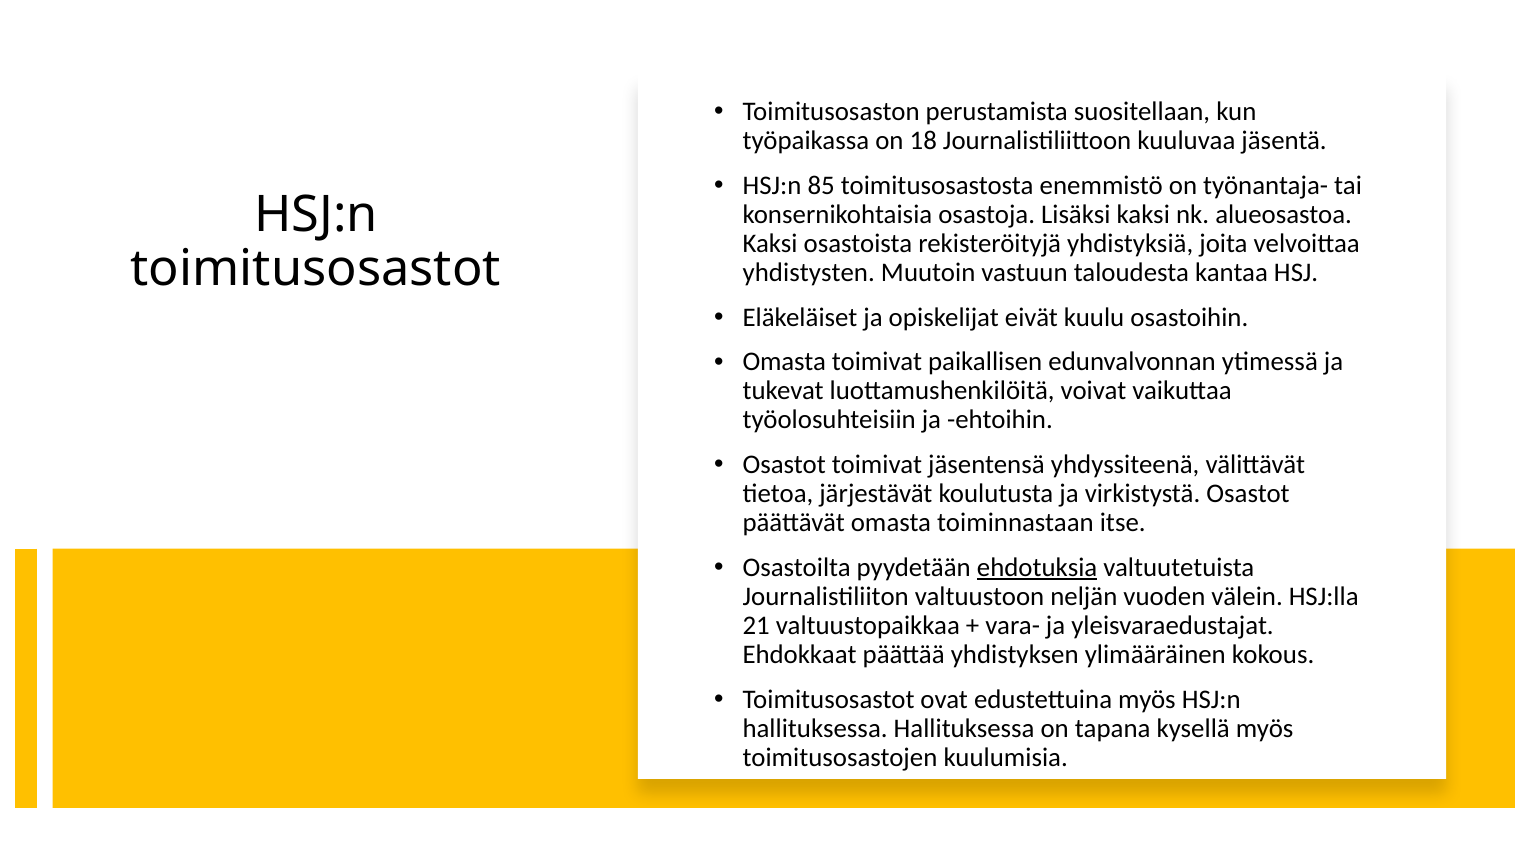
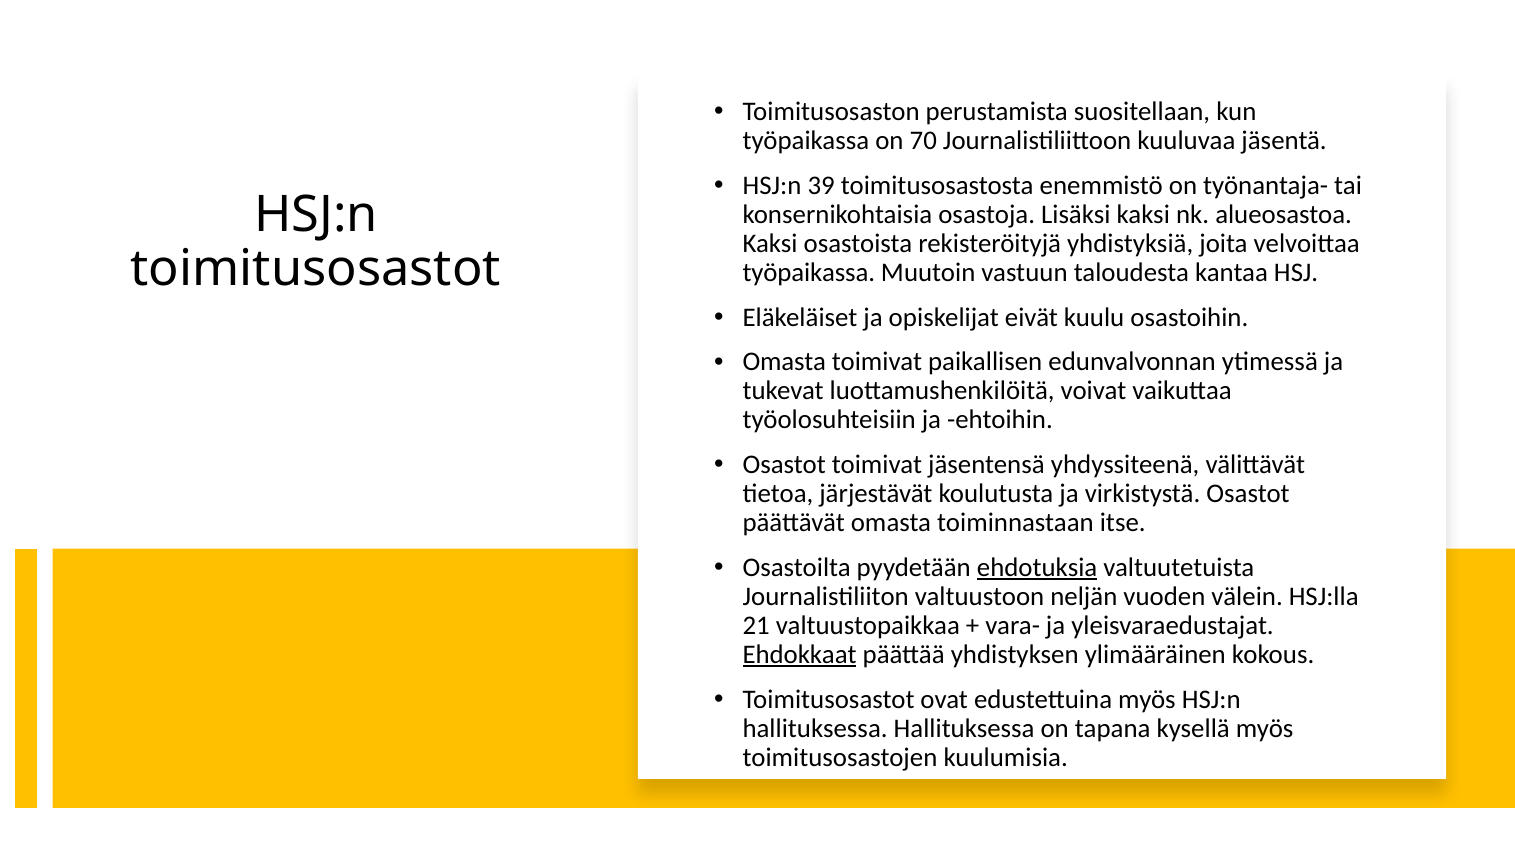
18: 18 -> 70 (923, 141)
85: 85 -> 39 (821, 186)
yhdistysten: yhdistysten -> työpaikassa (809, 273)
Ehdokkaat underline: none -> present (800, 655)
